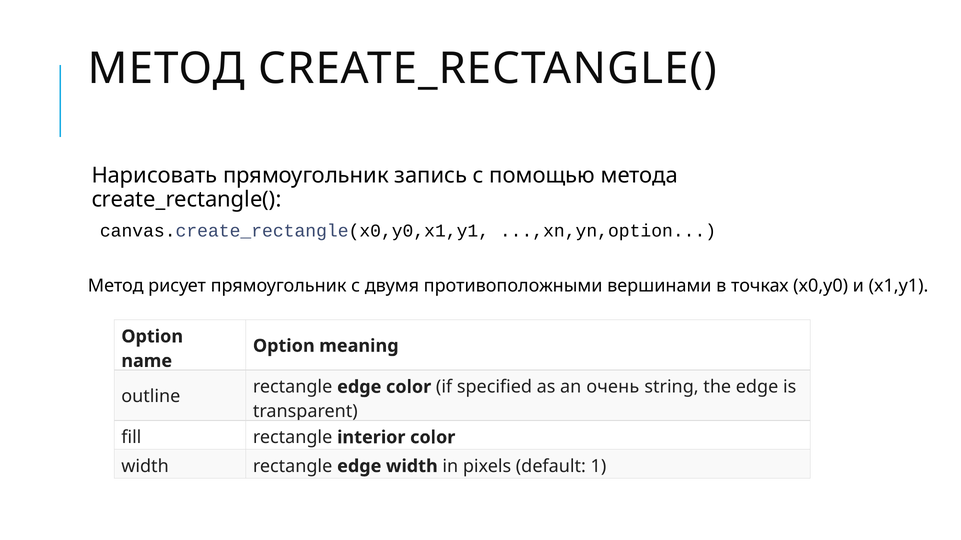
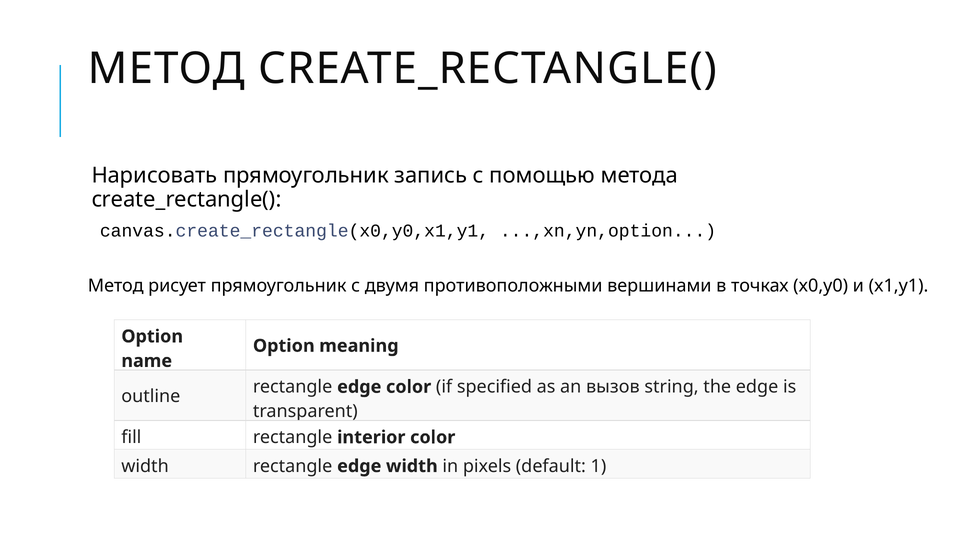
очень: очень -> вызов (613, 387)
